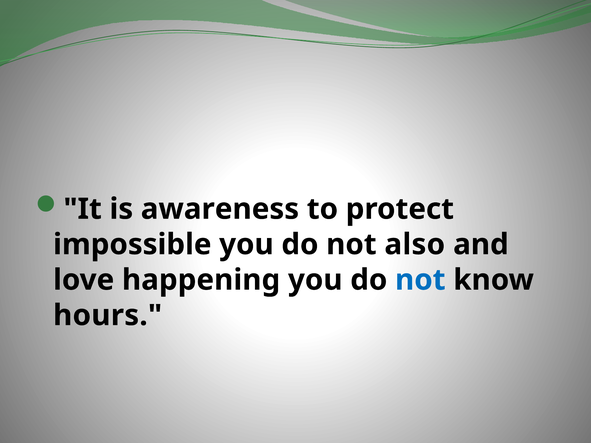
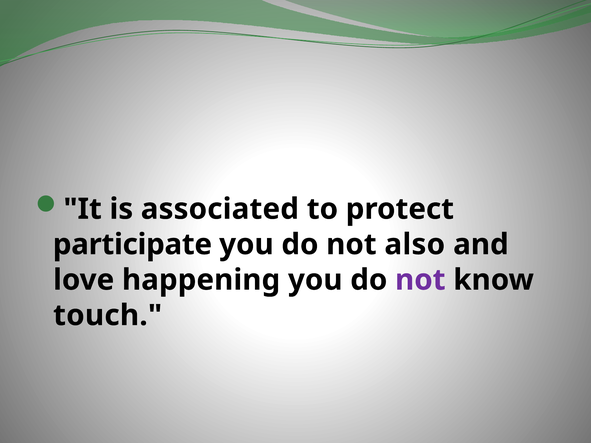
awareness: awareness -> associated (220, 209)
impossible: impossible -> participate (132, 245)
not colour: blue -> purple (420, 280)
hours: hours -> touch (108, 316)
